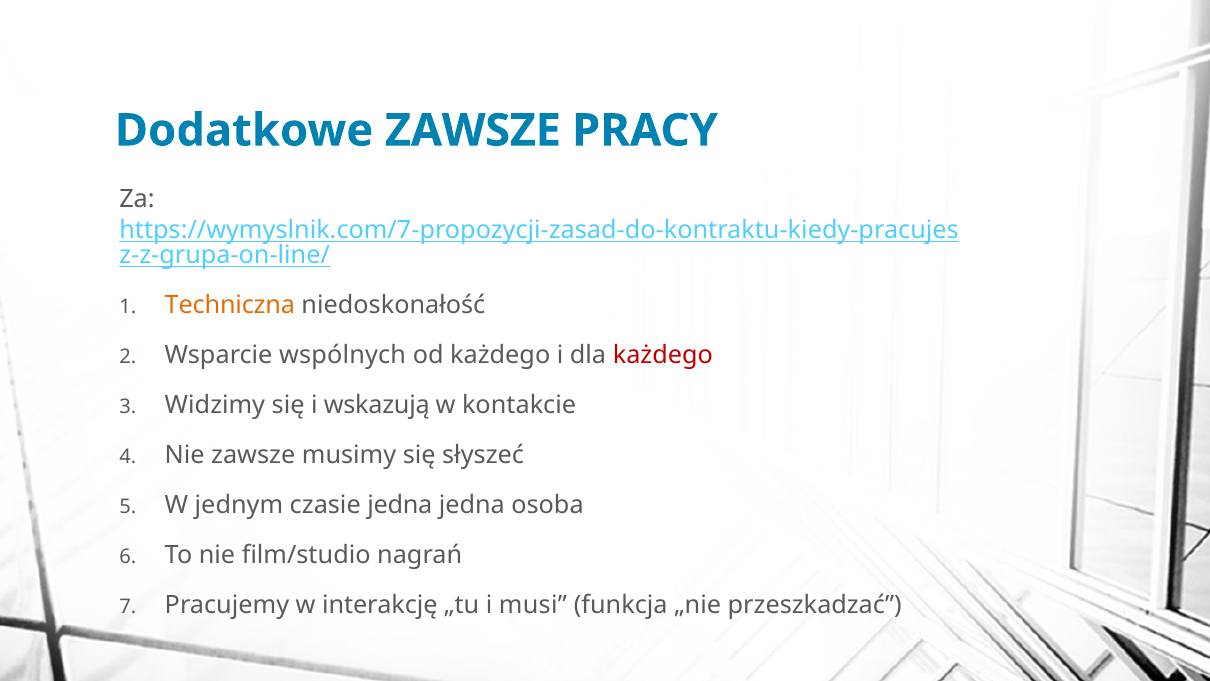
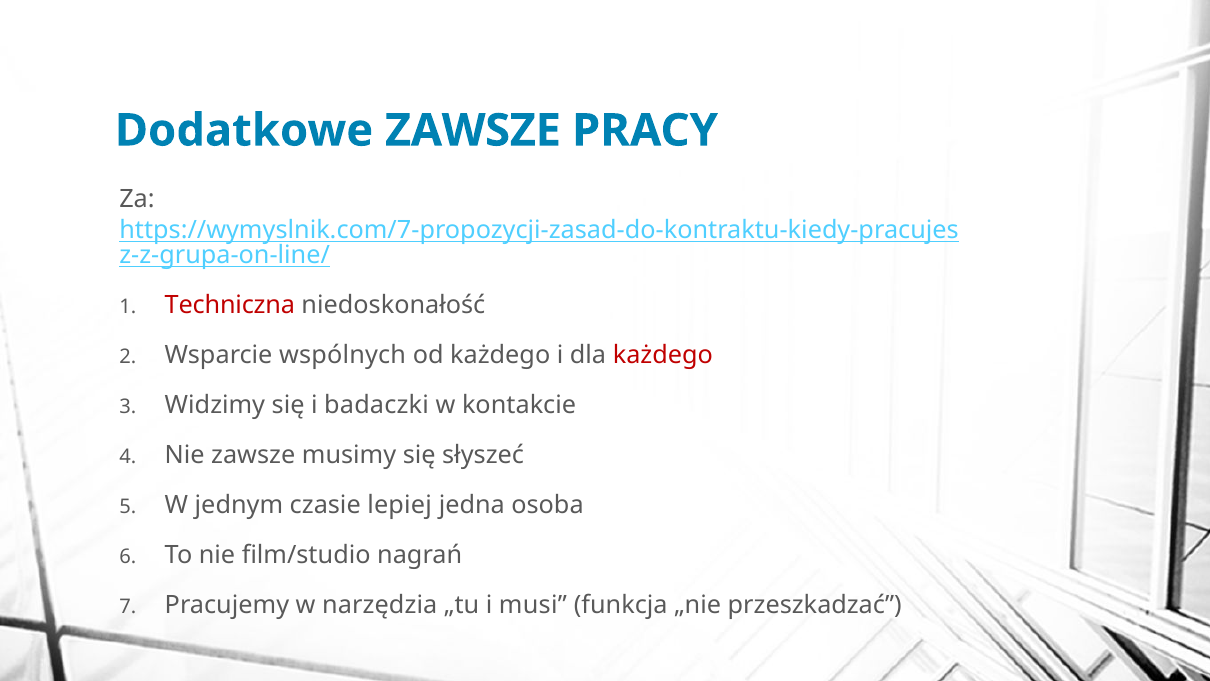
Techniczna colour: orange -> red (230, 305)
wskazują: wskazują -> badaczki (377, 405)
czasie jedna: jedna -> lepiej (400, 505)
interakcję: interakcję -> narzędzia (380, 605)
